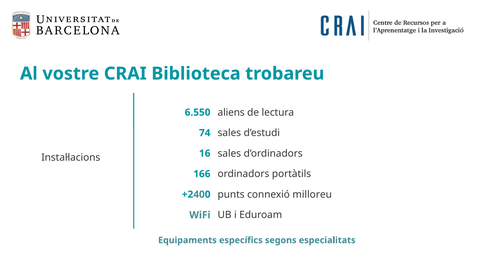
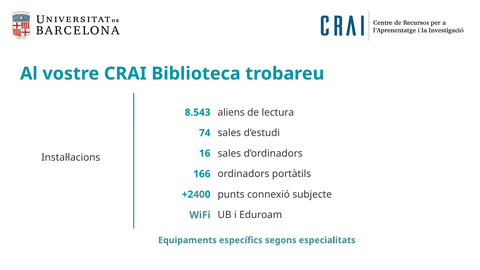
6.550: 6.550 -> 8.543 (198, 112)
milloreu: milloreu -> subjecte (312, 194)
